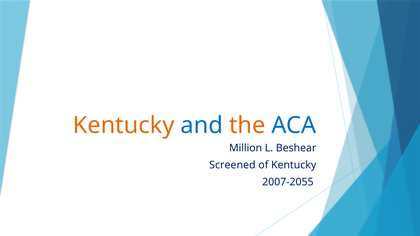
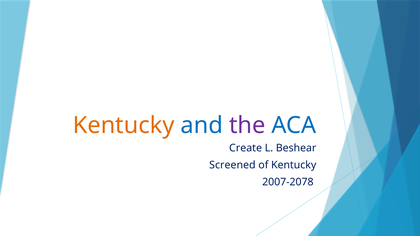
the colour: orange -> purple (247, 125)
Million: Million -> Create (246, 148)
2007-2055: 2007-2055 -> 2007-2078 (288, 182)
